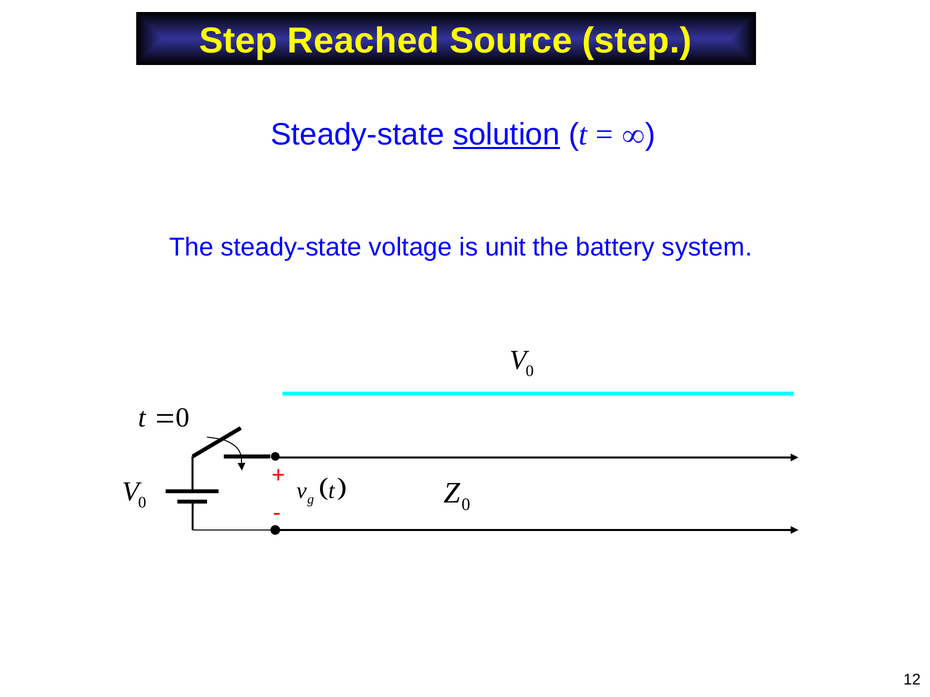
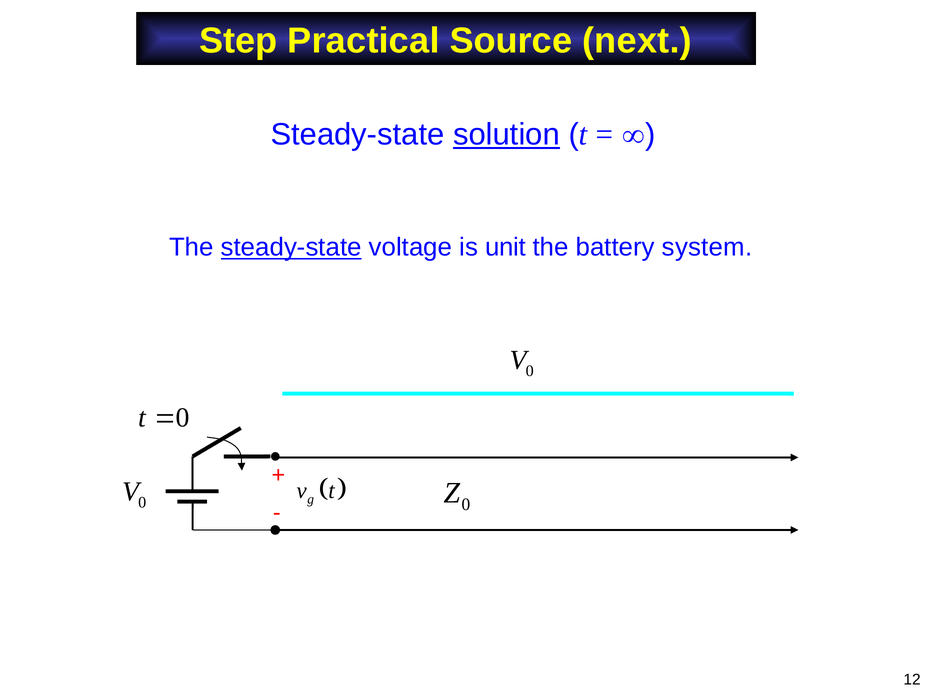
Reached: Reached -> Practical (364, 41)
Source step: step -> next (637, 41)
steady-state underline: none -> present (291, 248)
